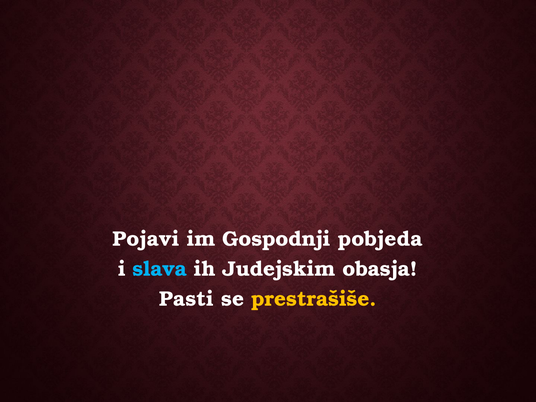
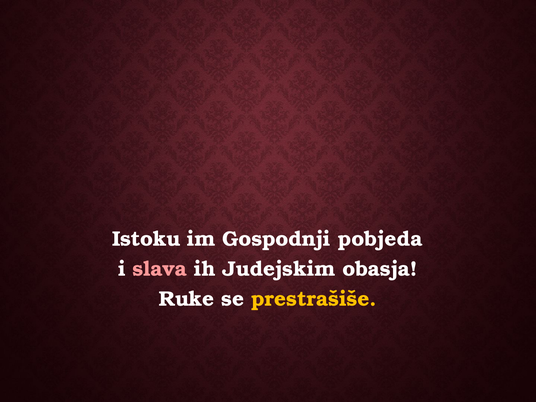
Pojavi: Pojavi -> Istoku (146, 239)
slava colour: light blue -> pink (160, 269)
Pasti: Pasti -> Ruke (187, 299)
